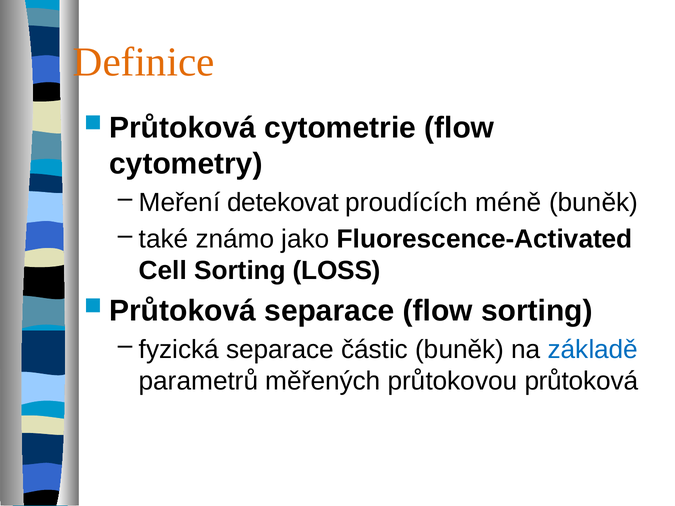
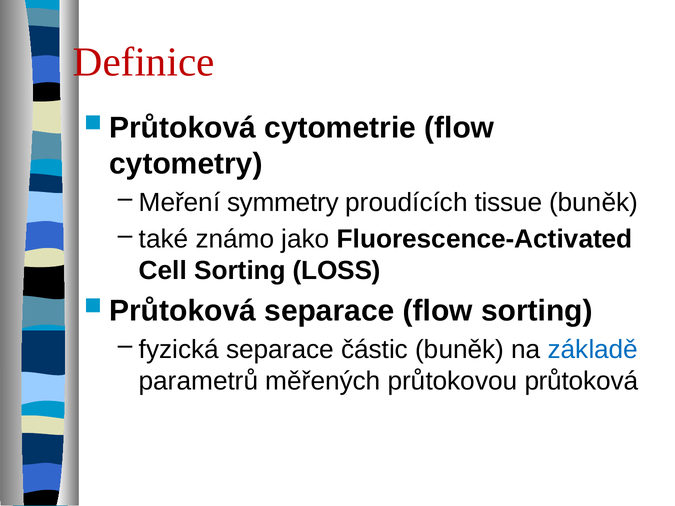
Definice colour: orange -> red (144, 62)
detekovat: detekovat -> symmetry (283, 202)
méně: méně -> tissue (509, 202)
